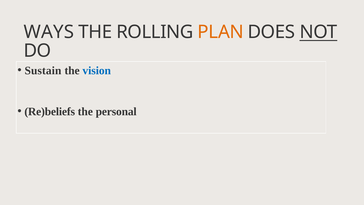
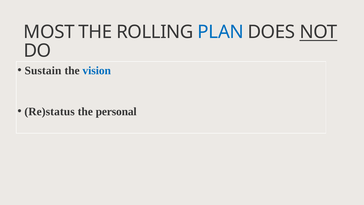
WAYS: WAYS -> MOST (49, 32)
PLAN colour: orange -> blue (221, 32)
Re)beliefs: Re)beliefs -> Re)status (50, 111)
